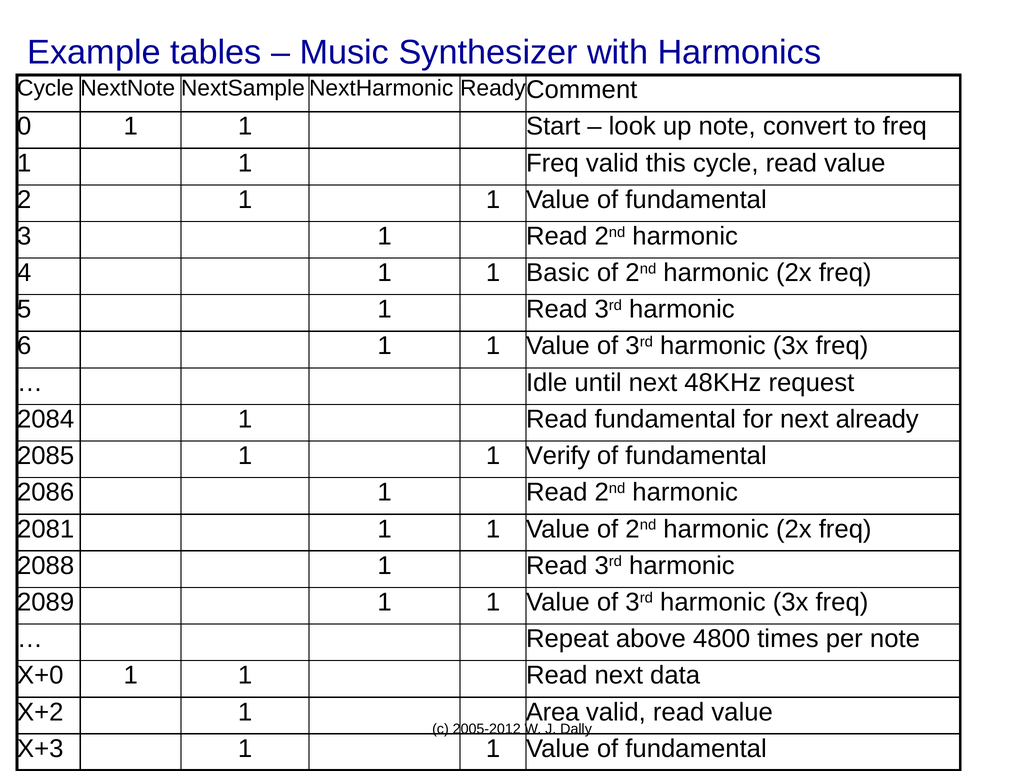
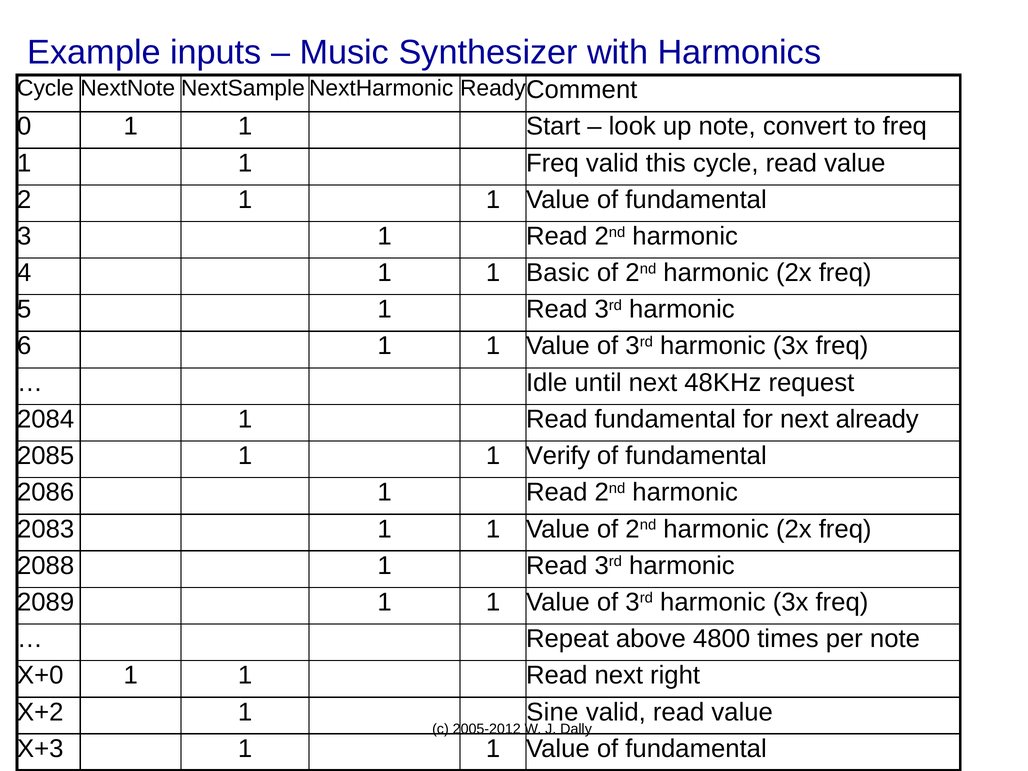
tables: tables -> inputs (216, 53)
2081: 2081 -> 2083 (46, 529)
data: data -> right (675, 675)
Area: Area -> Sine (552, 712)
